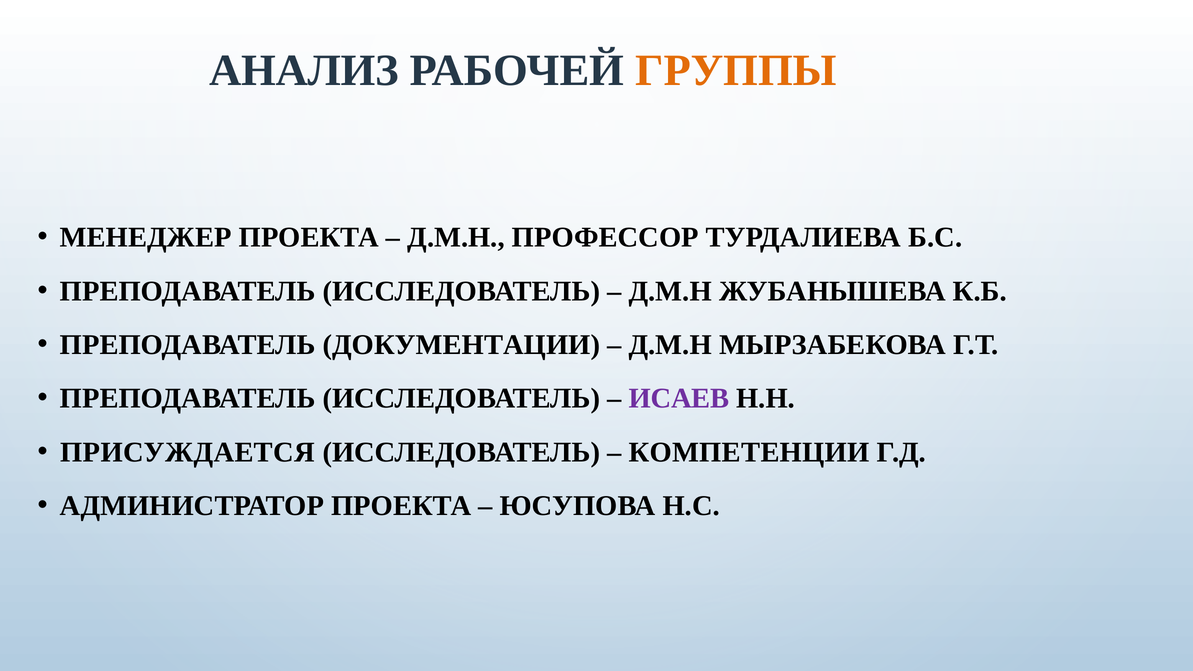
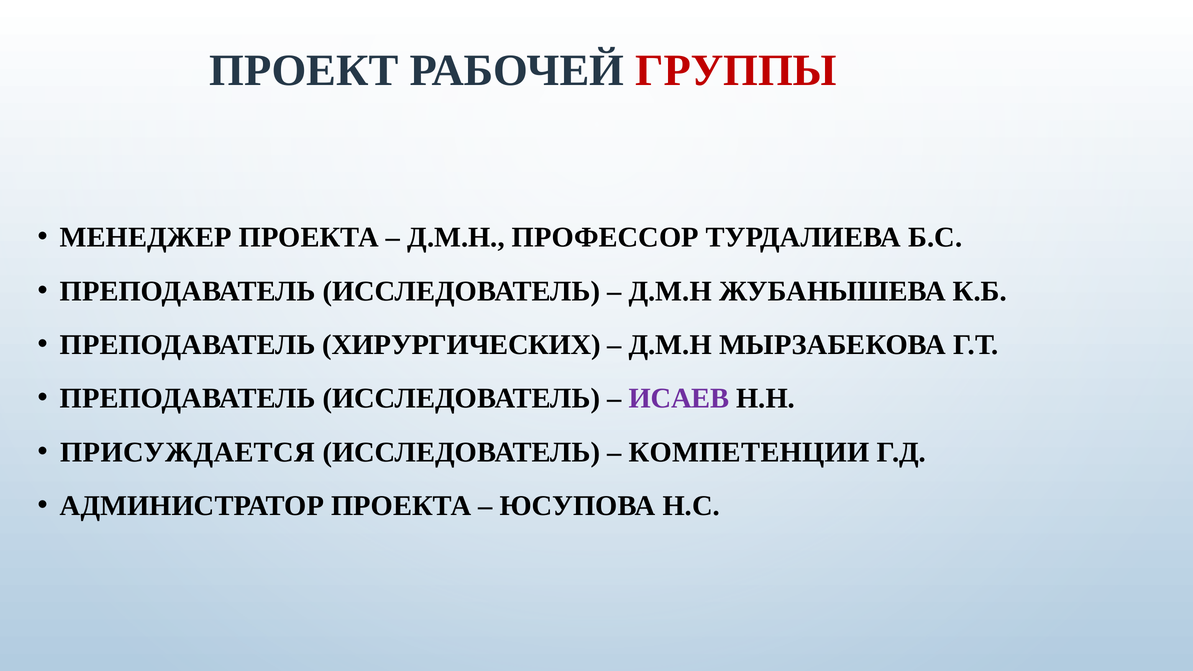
АНАЛИЗ: АНАЛИЗ -> ПРОЕКТ (304, 71)
ГРУППЫ colour: orange -> red (736, 71)
ДОКУМЕНТАЦИИ: ДОКУМЕНТАЦИИ -> ХИРУРГИЧЕСКИХ (461, 345)
